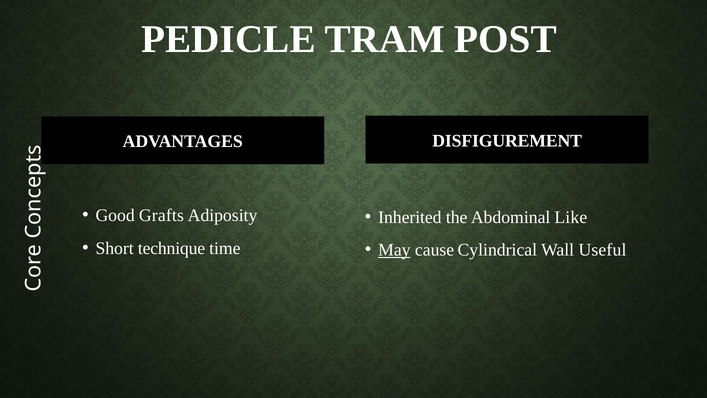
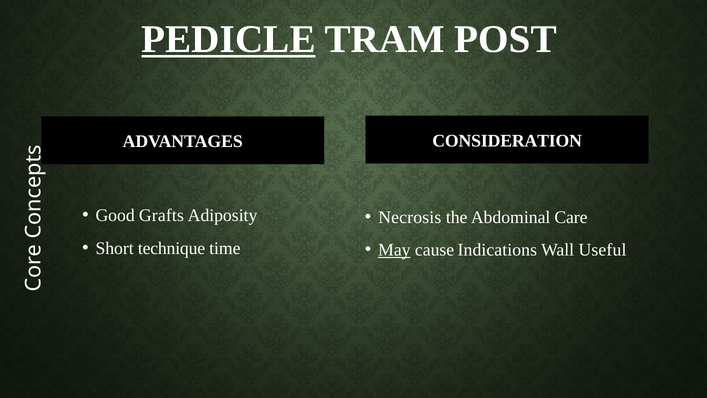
PEDICLE underline: none -> present (229, 39)
DISFIGUREMENT: DISFIGUREMENT -> CONSIDERATION (507, 141)
Inherited: Inherited -> Necrosis (410, 217)
Like: Like -> Care (571, 217)
Cylindrical: Cylindrical -> Indications (497, 250)
